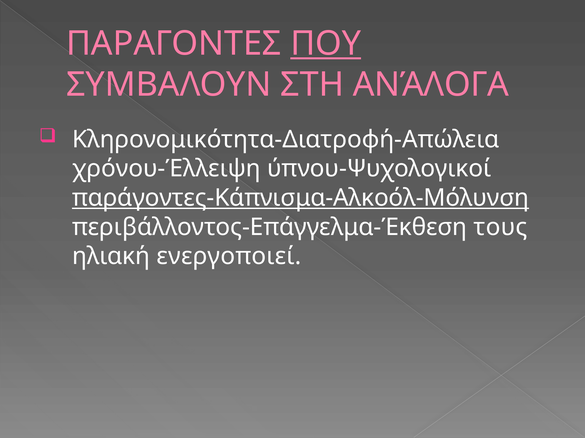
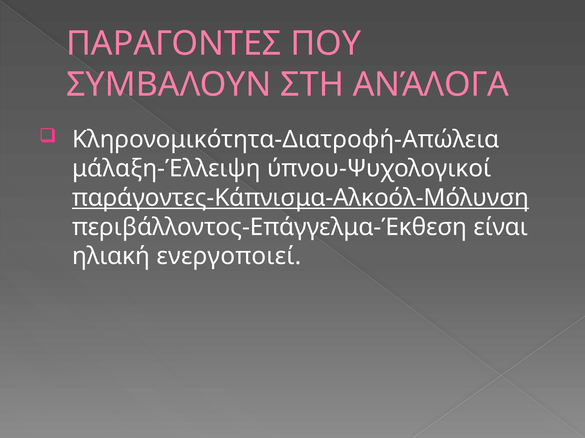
ΠΟΥ underline: present -> none (326, 44)
χρόνου-Έλλειψη: χρόνου-Έλλειψη -> μάλαξη-Έλλειψη (166, 169)
τους: τους -> είναι (501, 227)
